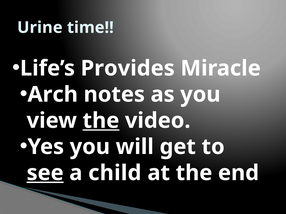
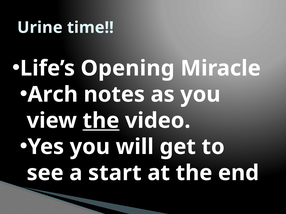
Provides: Provides -> Opening (128, 68)
see underline: present -> none (45, 173)
child: child -> start (115, 173)
